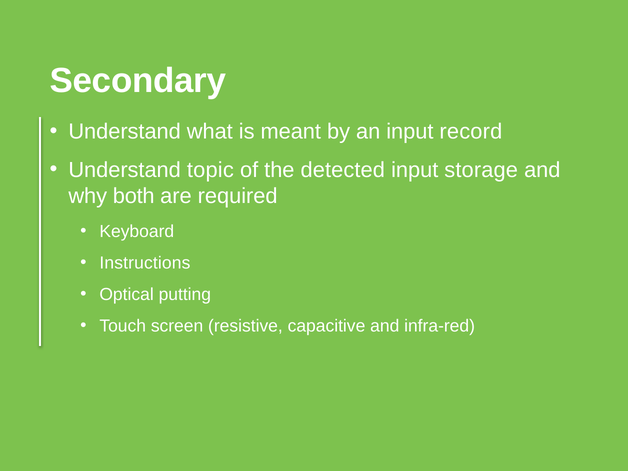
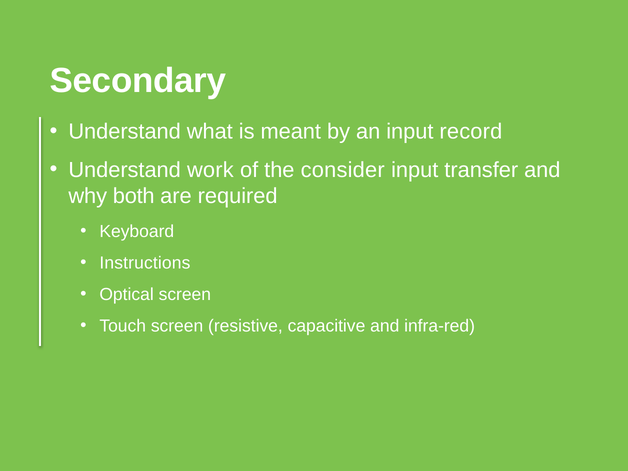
topic: topic -> work (210, 170)
detected: detected -> consider (343, 170)
storage: storage -> transfer (481, 170)
Optical putting: putting -> screen (185, 294)
